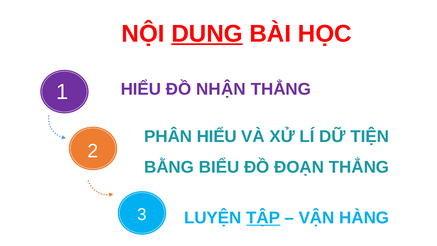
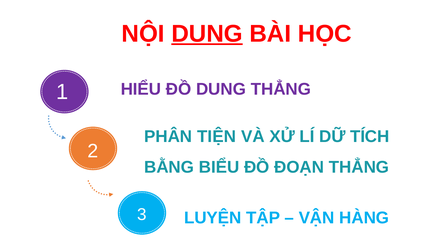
ĐỒ NHẬN: NHẬN -> DUNG (221, 89)
PHÂN HIỂU: HIỂU -> TIỆN (217, 137)
TIỆN: TIỆN -> TÍCH (370, 137)
TẬP underline: present -> none (263, 218)
